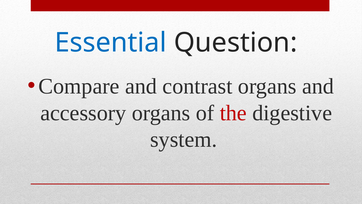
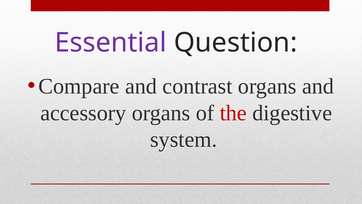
Essential colour: blue -> purple (111, 43)
